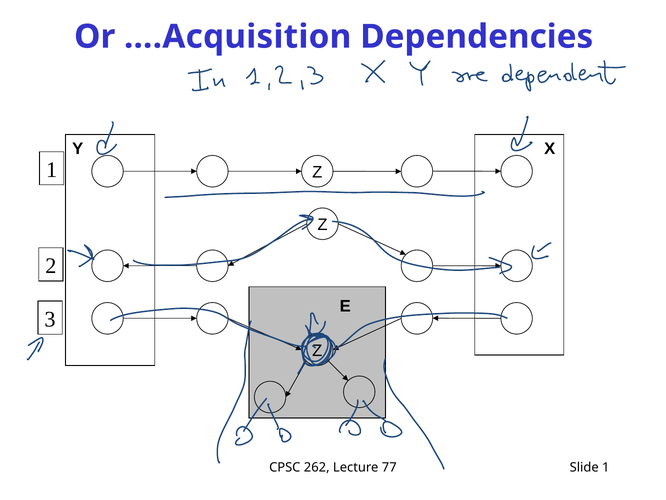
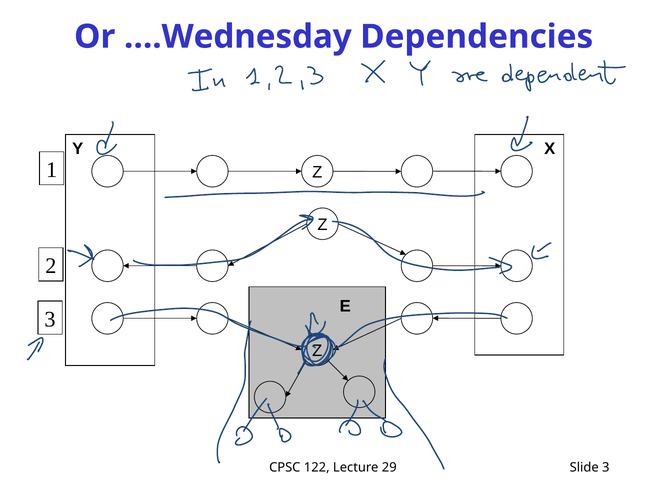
….Acquisition: ….Acquisition -> ….Wednesday (238, 37)
262: 262 -> 122 (317, 467)
77: 77 -> 29 (389, 467)
Slide 1: 1 -> 3 (606, 467)
